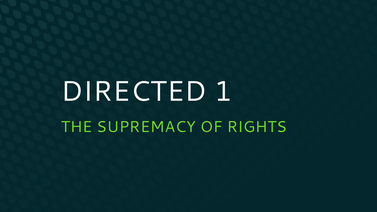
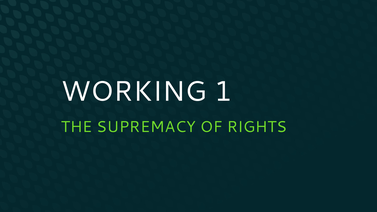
DIRECTED: DIRECTED -> WORKING (134, 92)
